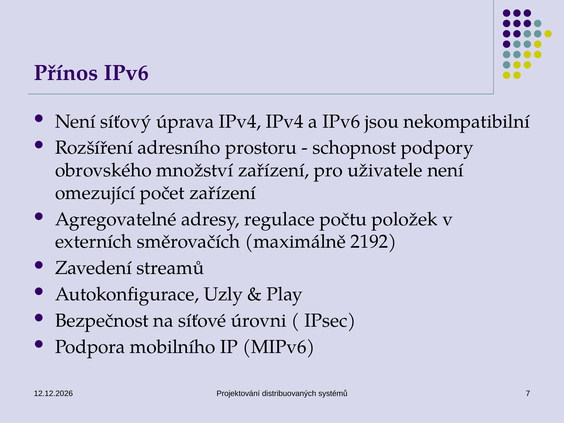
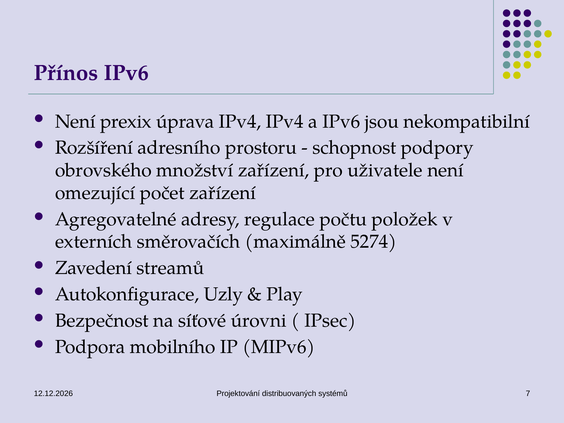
síťový: síťový -> prexix (126, 121)
2192: 2192 -> 5274 (374, 242)
